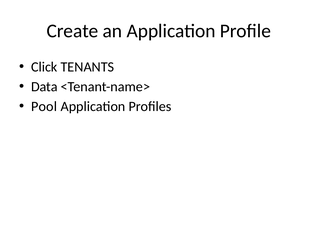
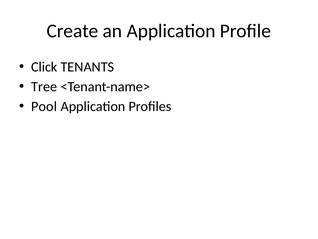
Data: Data -> Tree (44, 87)
